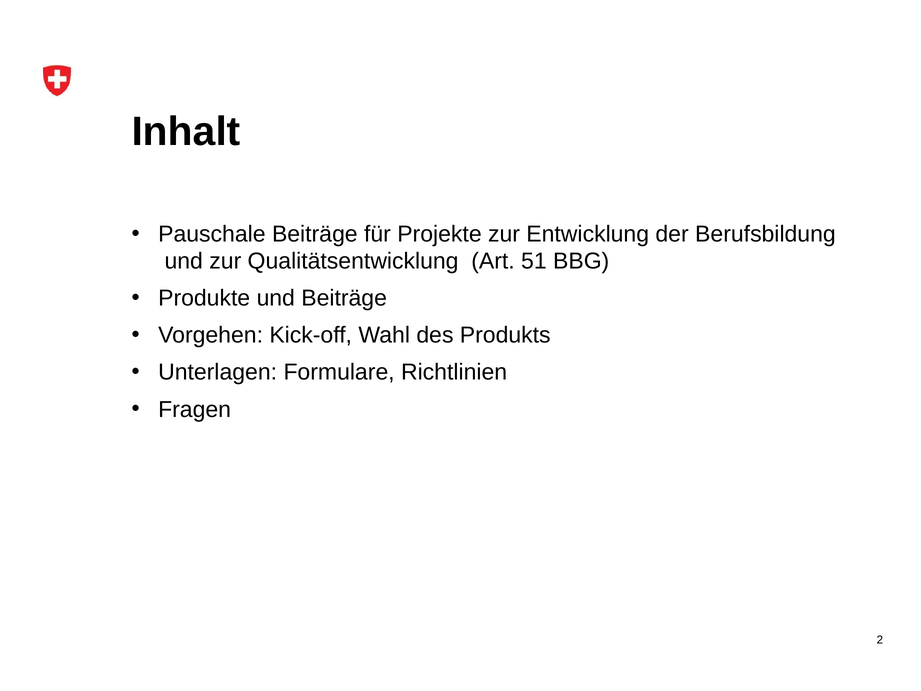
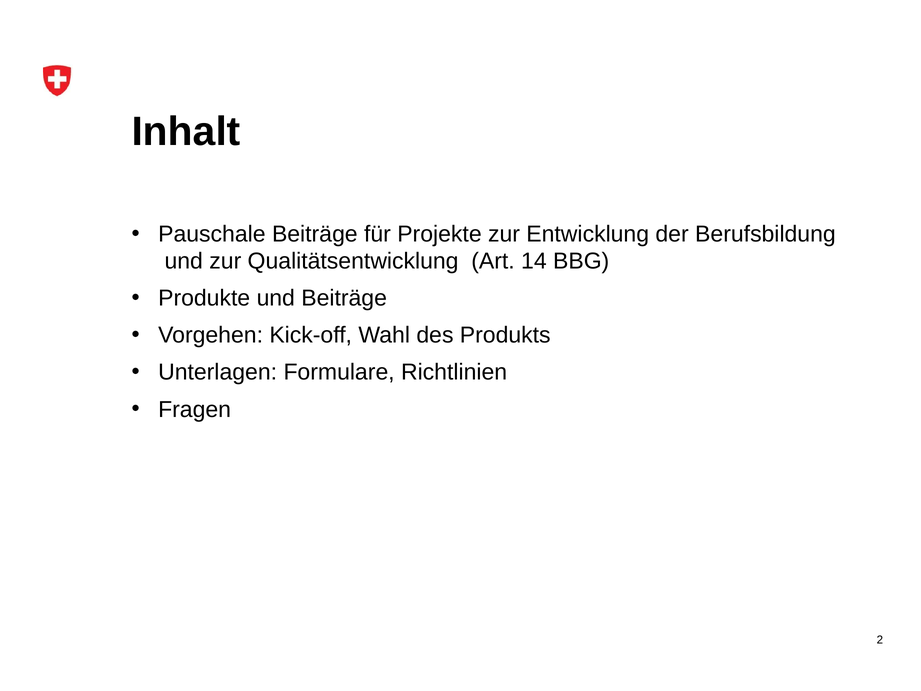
51: 51 -> 14 (534, 261)
